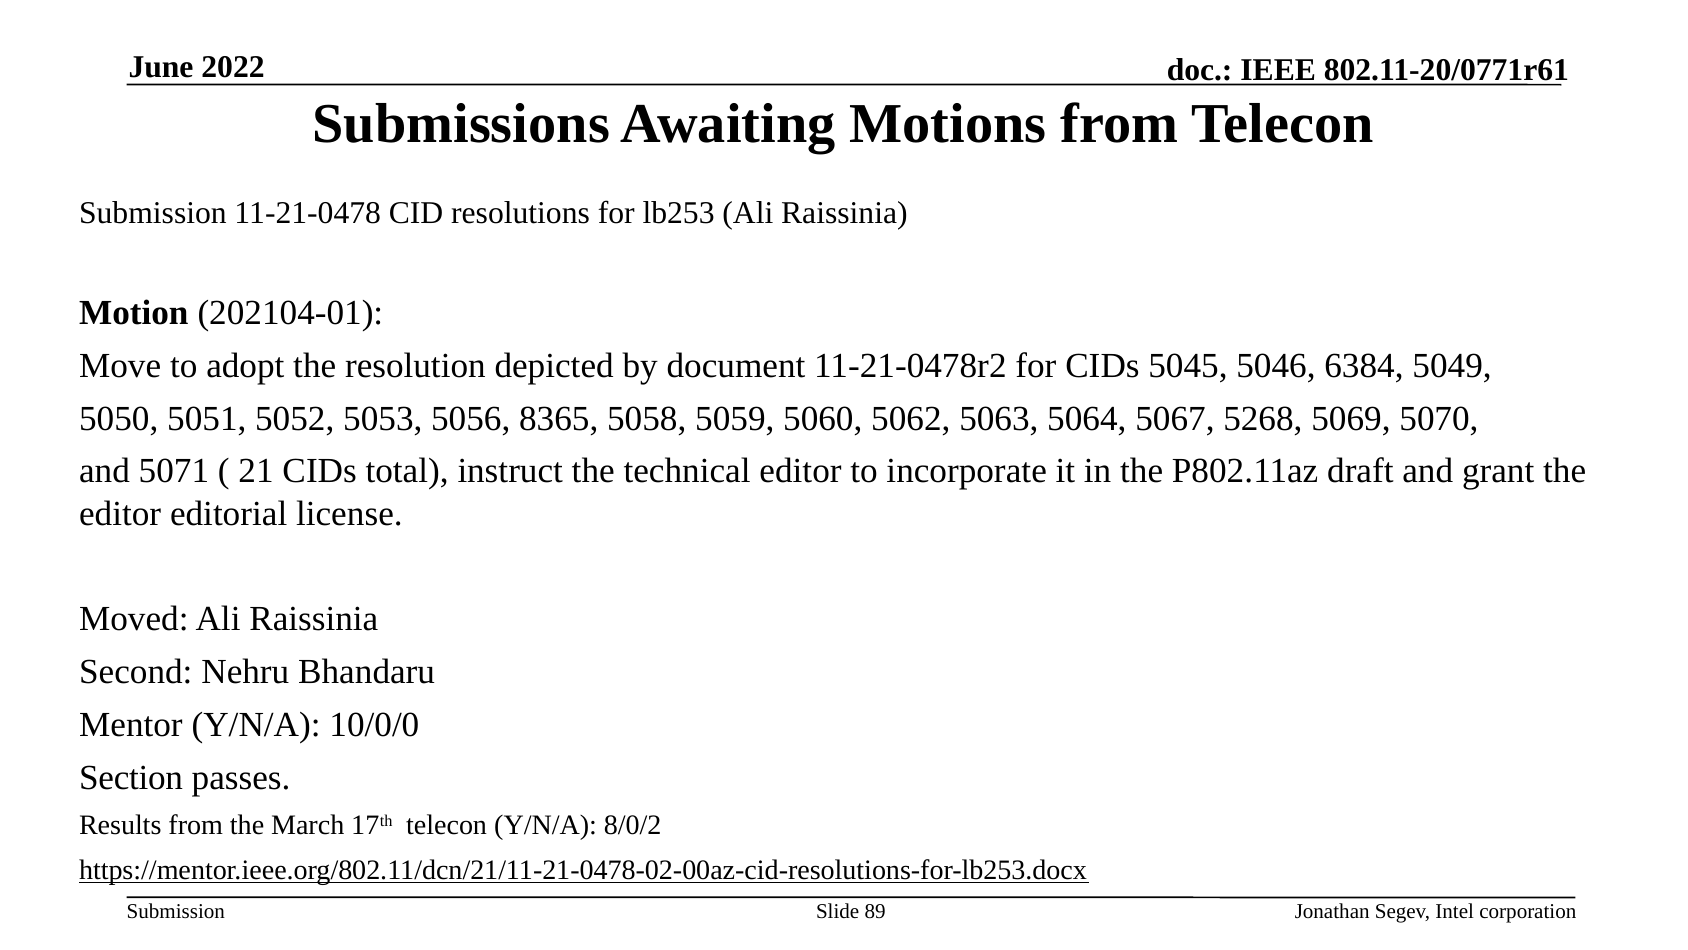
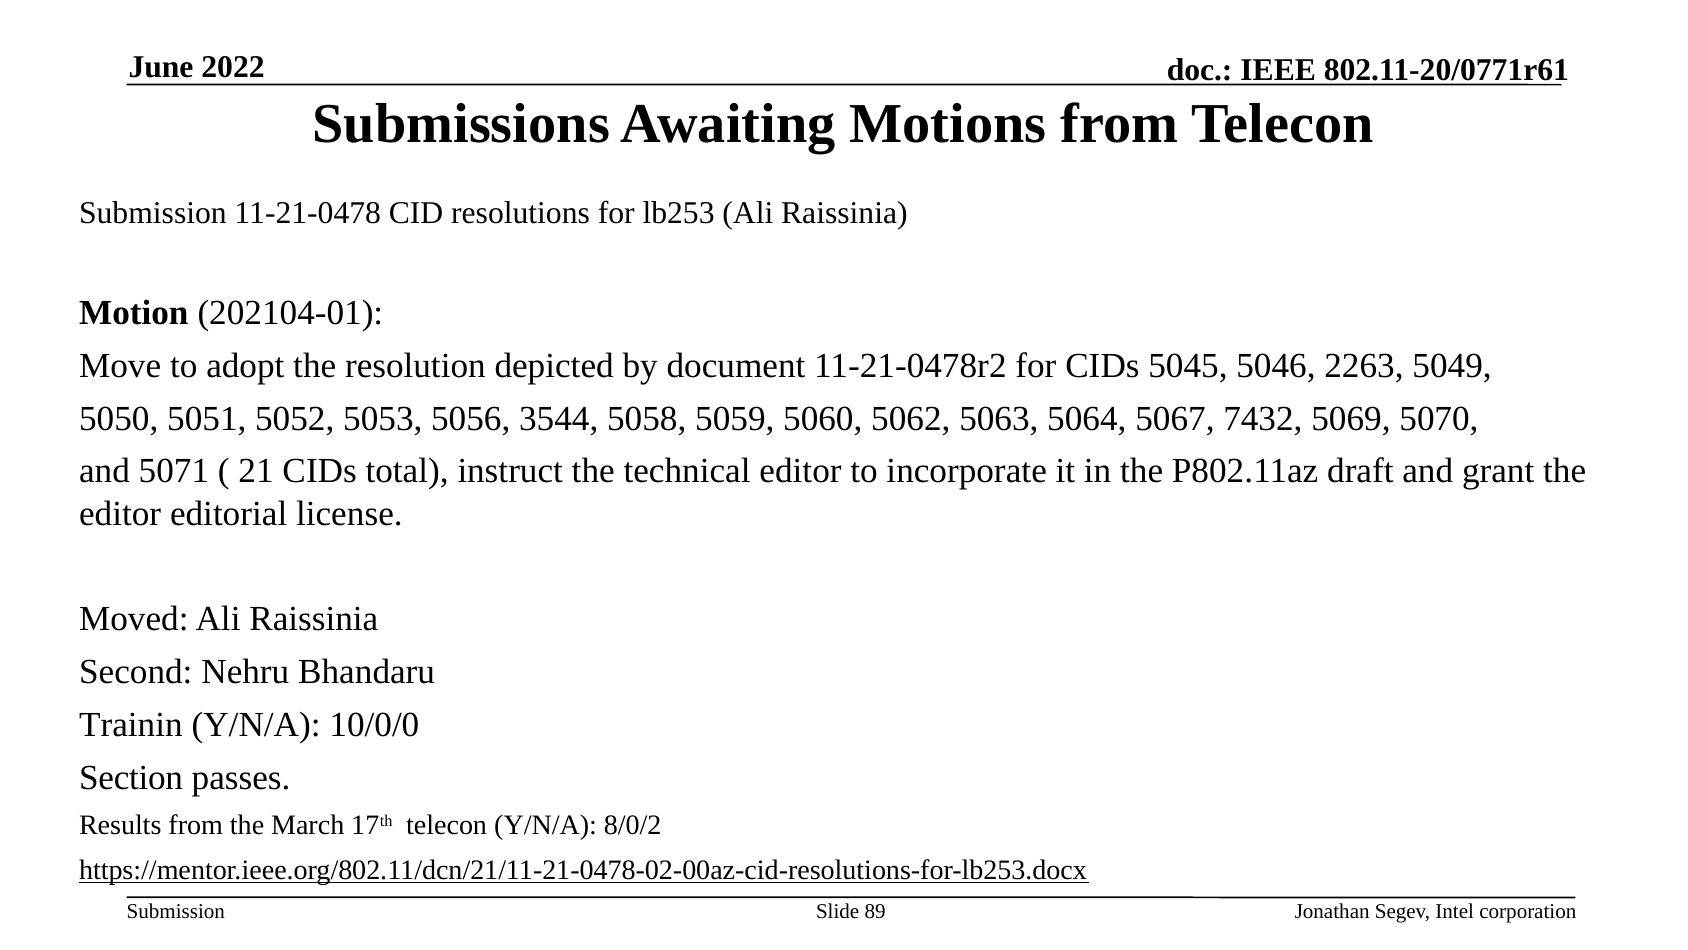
6384: 6384 -> 2263 (1364, 365)
8365: 8365 -> 3544 (559, 418)
5268: 5268 -> 7432 (1263, 418)
Mentor: Mentor -> Trainin (131, 724)
